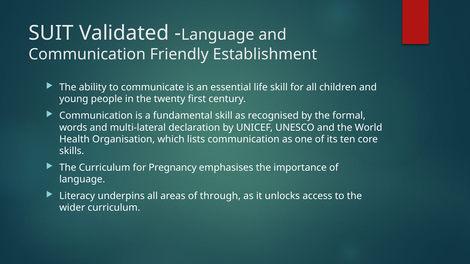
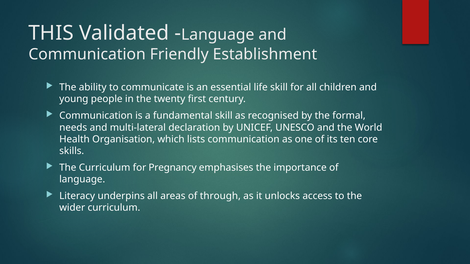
SUIT: SUIT -> THIS (51, 33)
words: words -> needs (73, 128)
